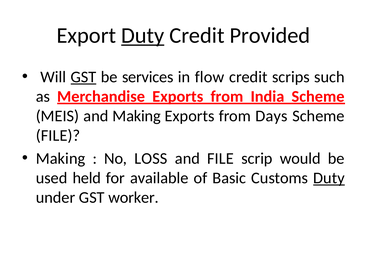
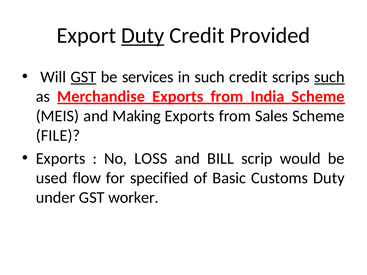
in flow: flow -> such (210, 77)
such underline: none -> present (329, 77)
Days: Days -> Sales (272, 116)
Making: Making -> Exports (61, 159)
and FILE: FILE -> BILL (221, 159)
held: held -> flow (87, 178)
available: available -> specified (159, 178)
Duty underline: present -> none (329, 178)
